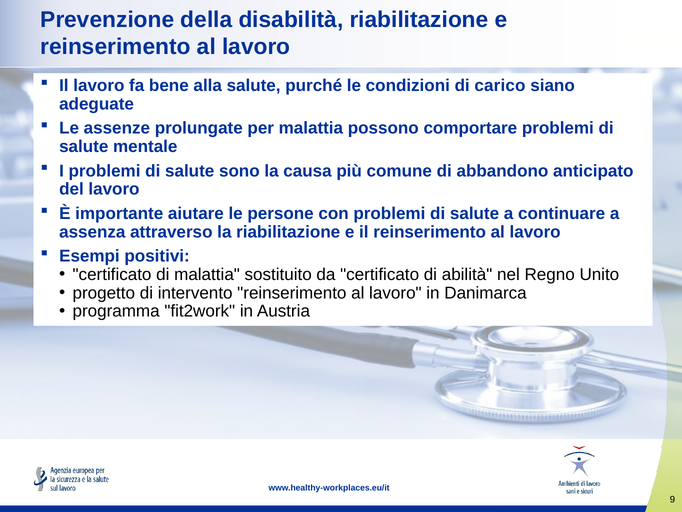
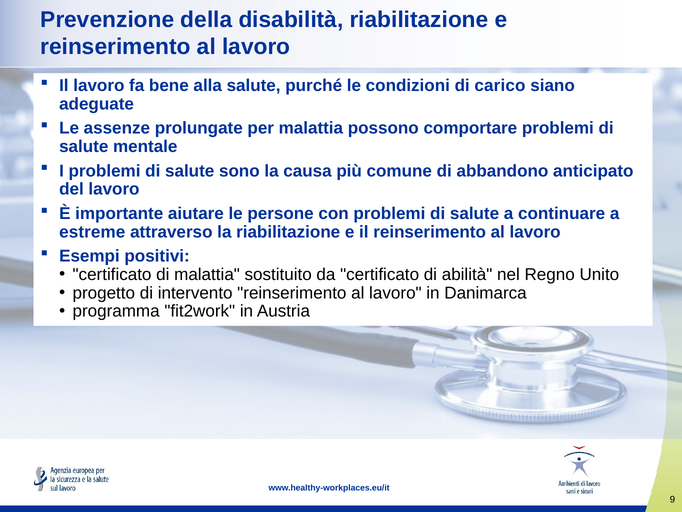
assenza: assenza -> estreme (92, 232)
